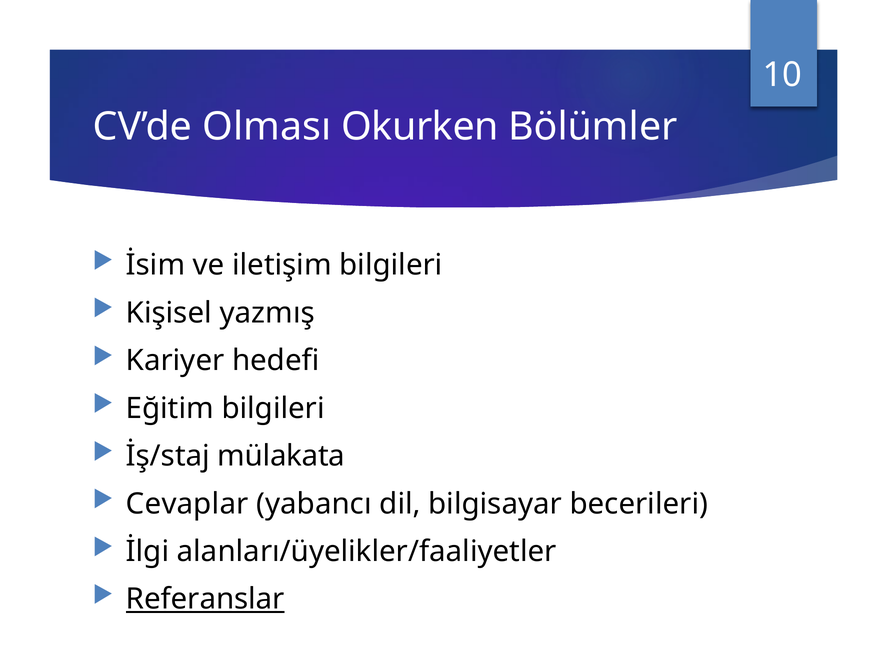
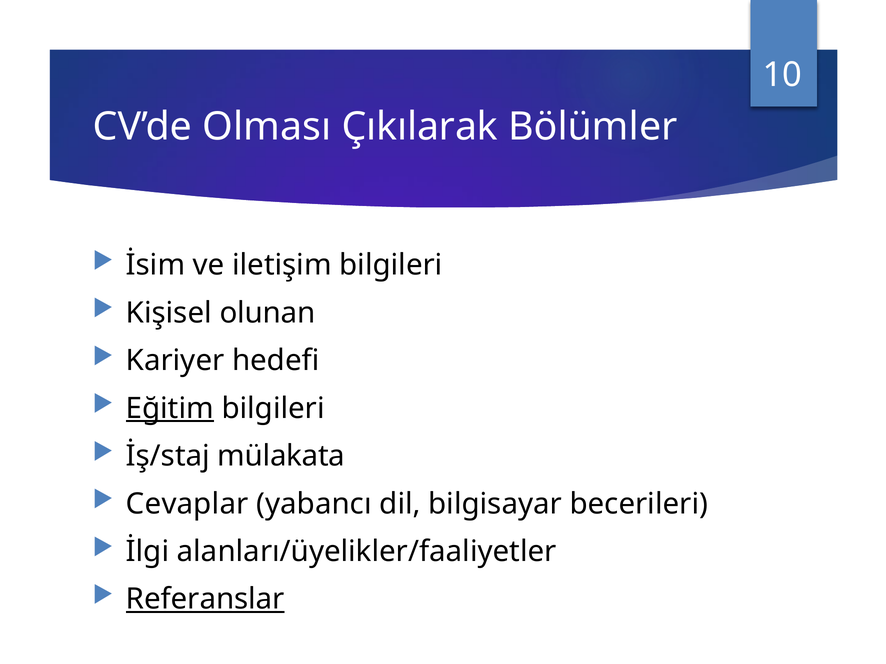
Okurken: Okurken -> Çıkılarak (420, 127)
yazmış: yazmış -> olunan (267, 313)
Eğitim underline: none -> present (170, 409)
